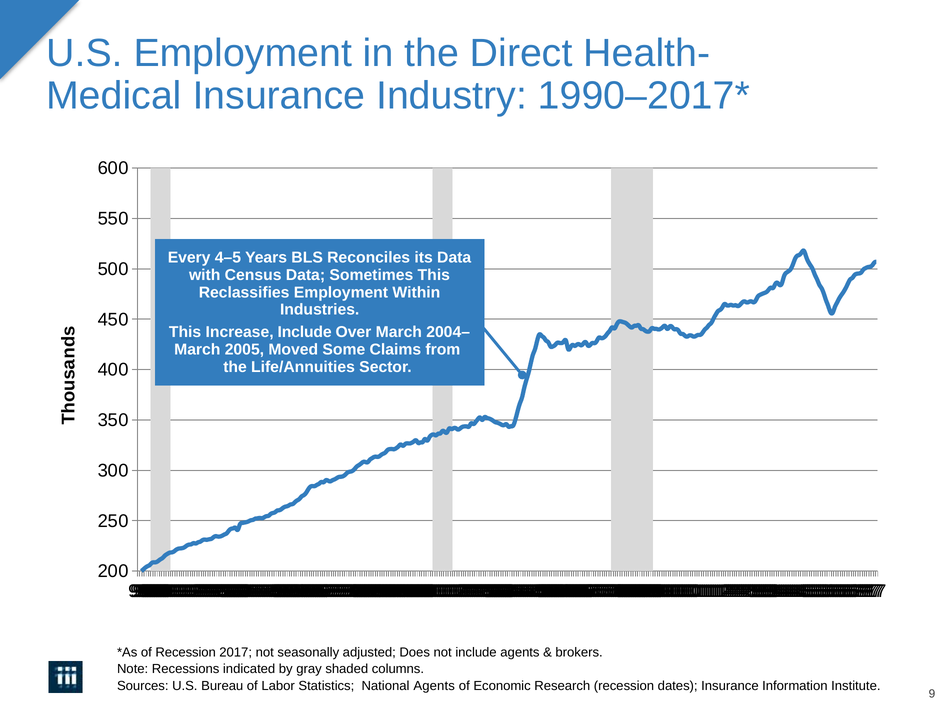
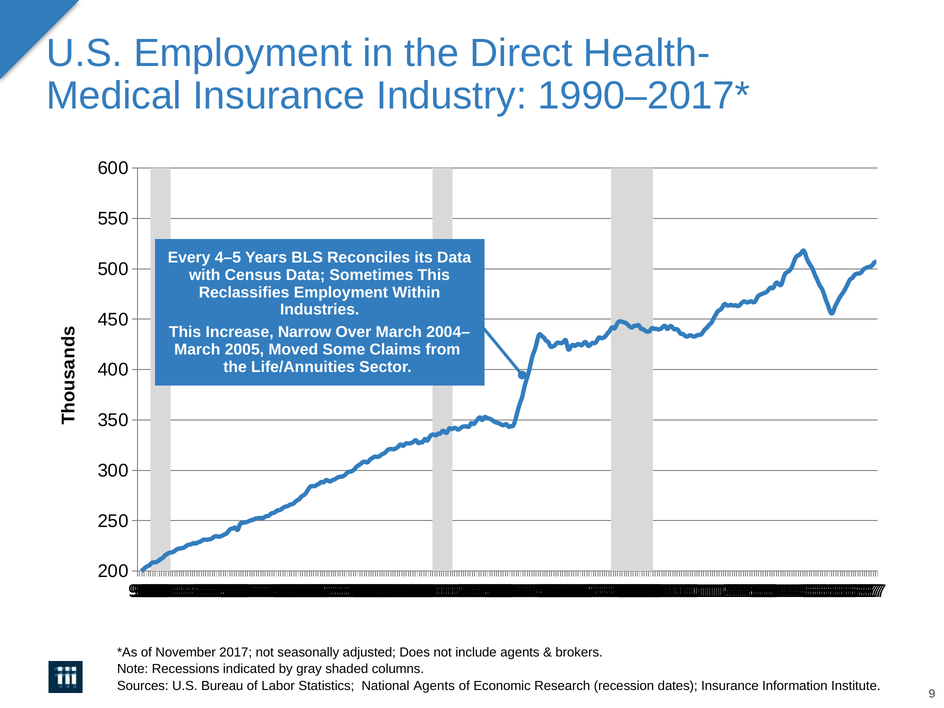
Increase Include: Include -> Narrow (305, 332)
of Recession: Recession -> November (186, 652)
